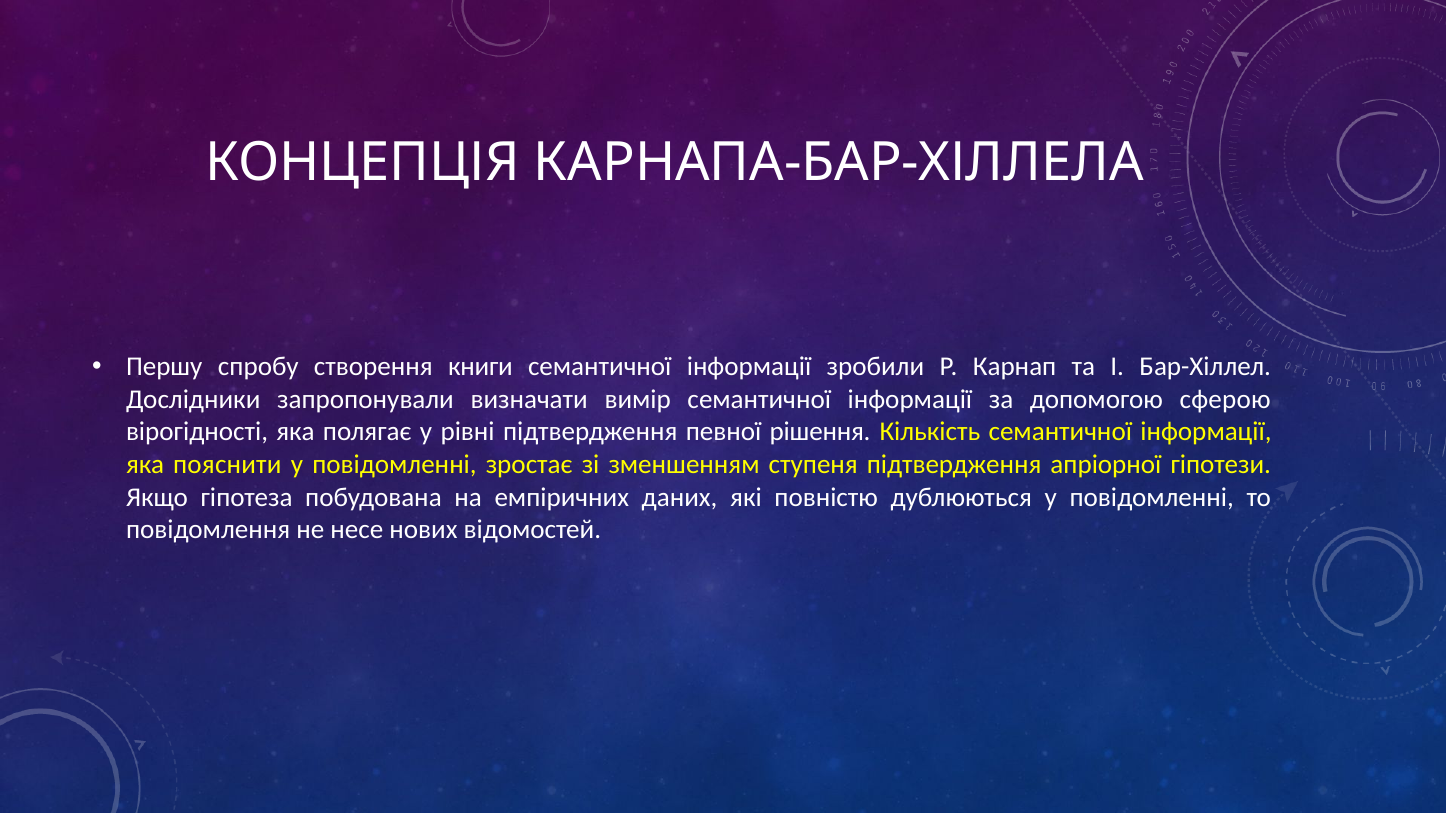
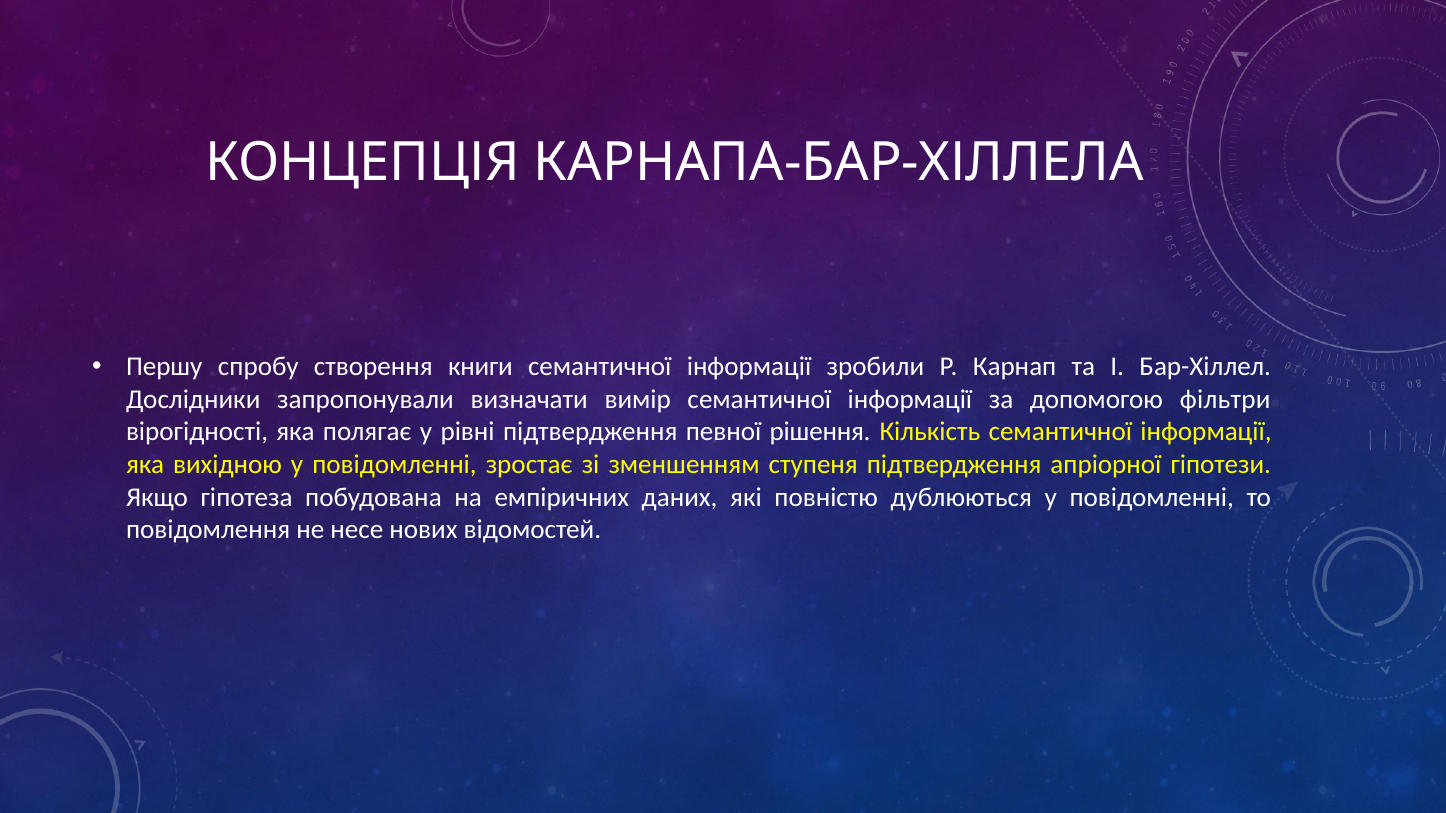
сферою: сферою -> фільтри (1225, 400)
пояснити: пояснити -> вихідною (227, 465)
